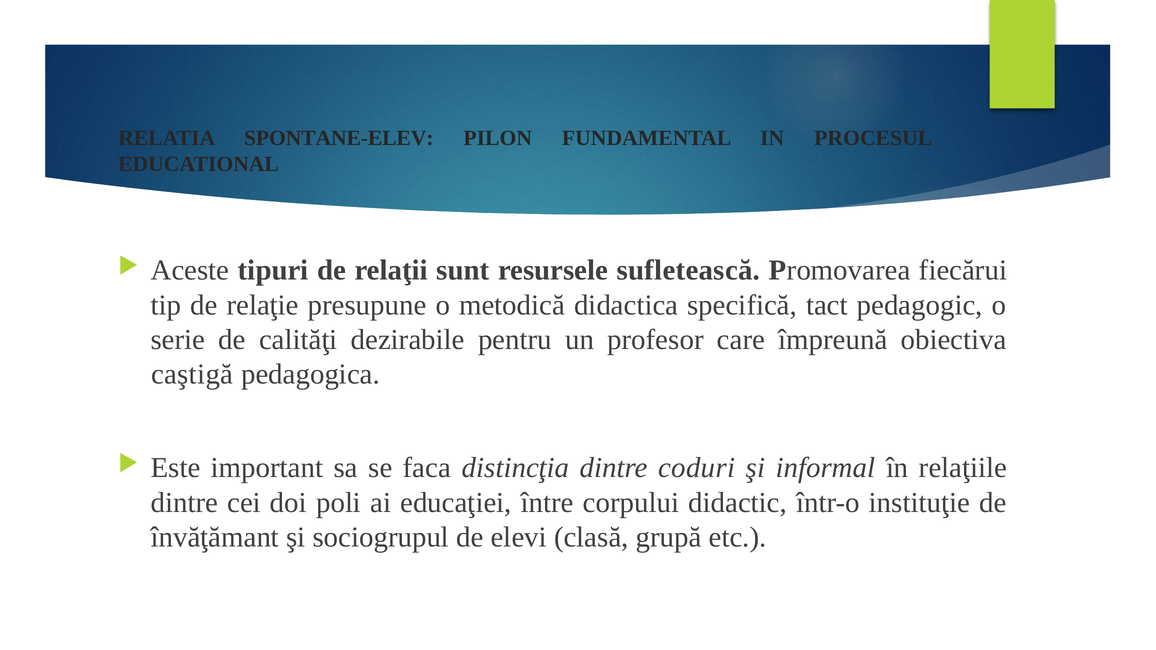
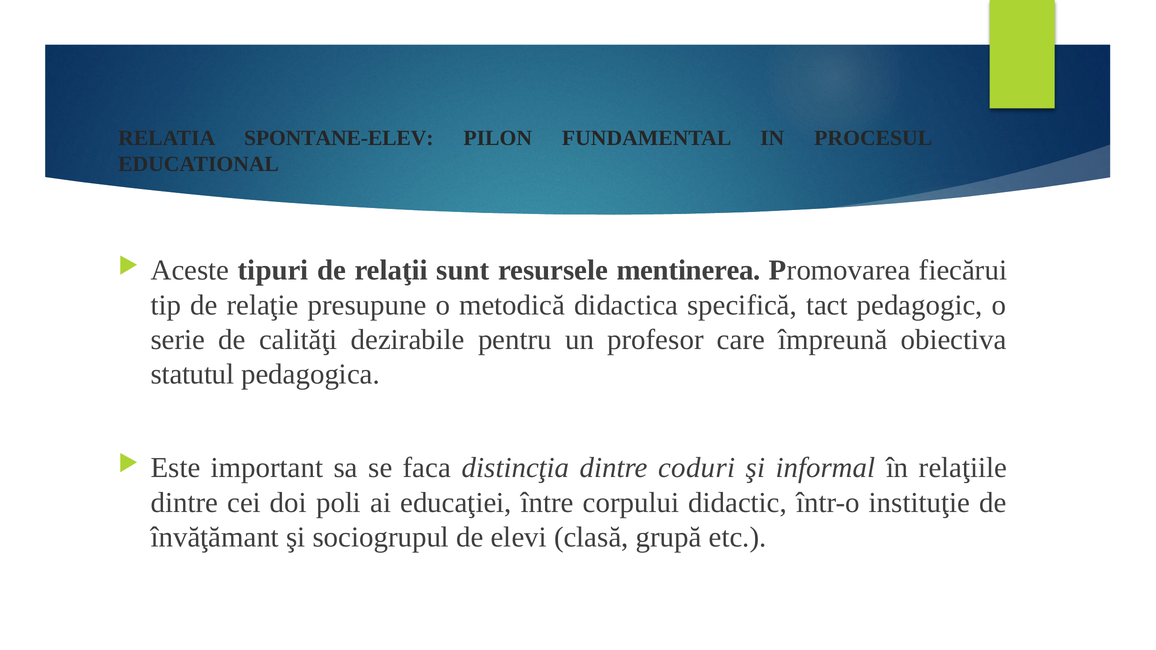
sufletească: sufletească -> mentinerea (689, 271)
caştigă: caştigă -> statutul (192, 375)
